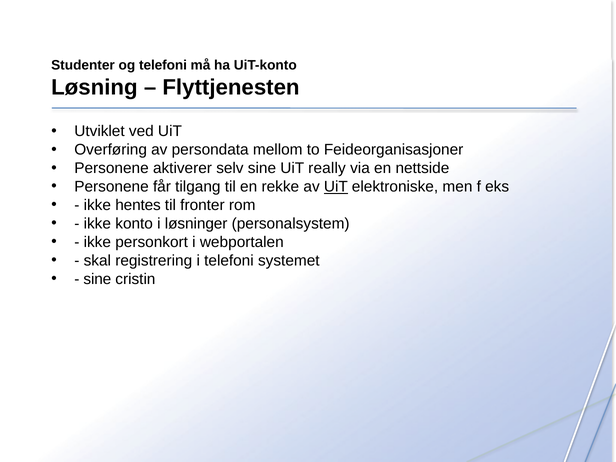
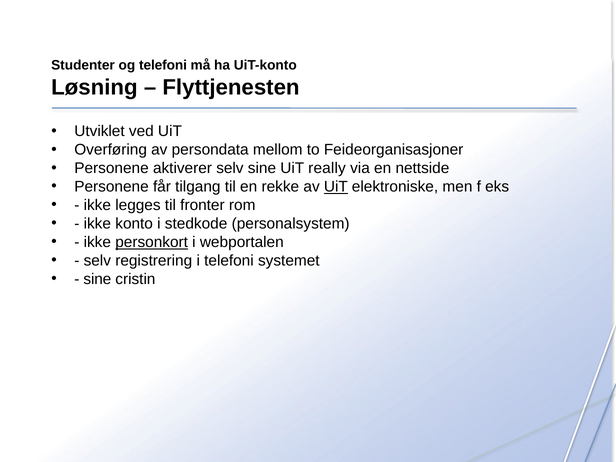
hentes: hentes -> legges (138, 205)
løsninger: løsninger -> stedkode (196, 224)
personkort underline: none -> present (152, 242)
skal: skal -> selv (97, 261)
